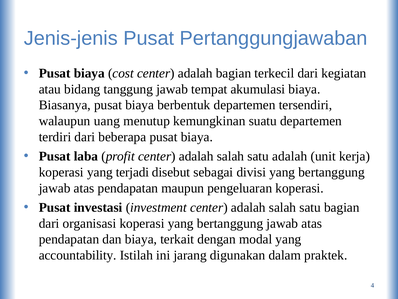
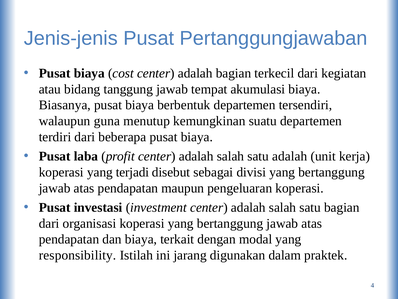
uang: uang -> guna (107, 121)
accountability: accountability -> responsibility (78, 255)
